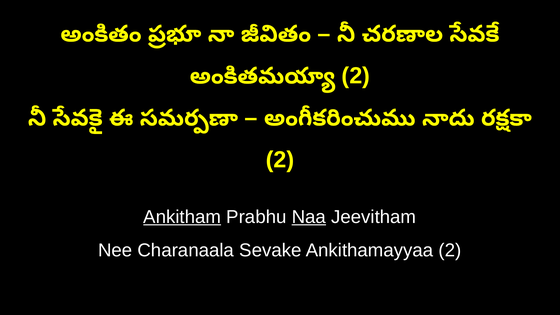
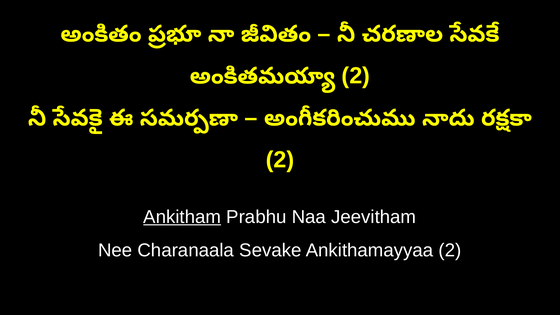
Naa underline: present -> none (309, 217)
